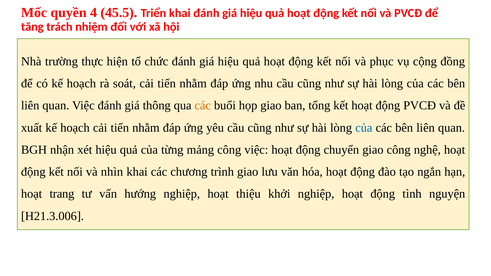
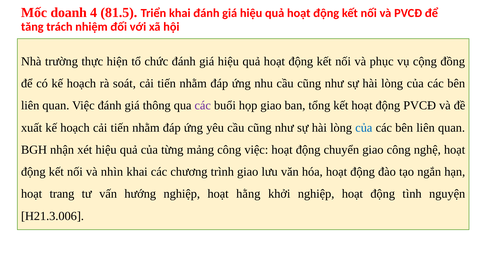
quyền: quyền -> doanh (69, 13)
45.5: 45.5 -> 81.5 (119, 13)
các colour: orange -> purple (203, 106)
thiệu: thiệu -> hằng (248, 194)
